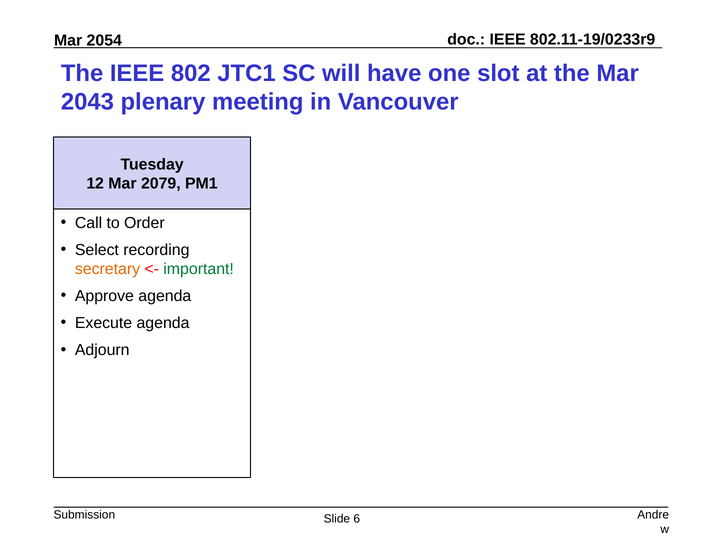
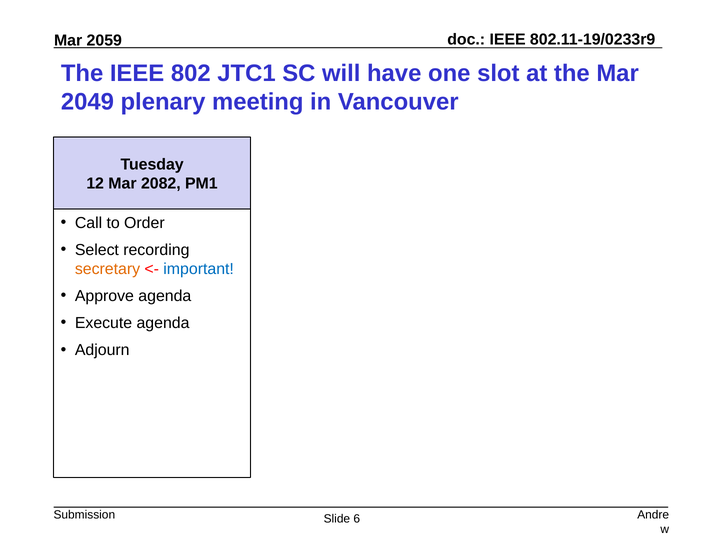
2054: 2054 -> 2059 (104, 41)
2043: 2043 -> 2049 (87, 102)
2079: 2079 -> 2082 (161, 184)
important colour: green -> blue (199, 269)
